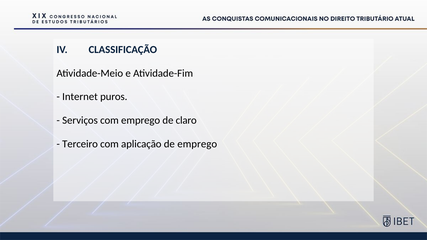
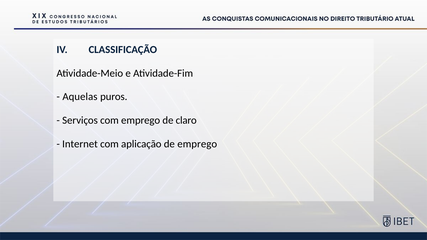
Internet: Internet -> Aquelas (80, 97)
Terceiro: Terceiro -> Internet (80, 144)
